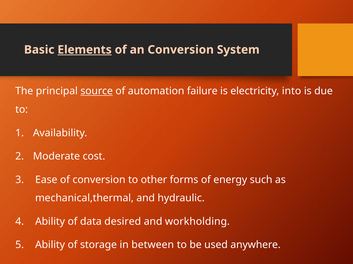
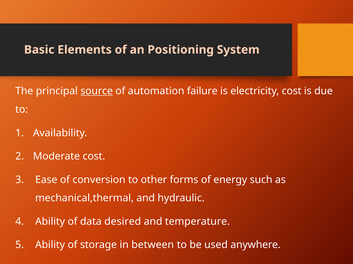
Elements underline: present -> none (85, 50)
an Conversion: Conversion -> Positioning (181, 50)
electricity into: into -> cost (292, 91)
workholding: workholding -> temperature (197, 222)
